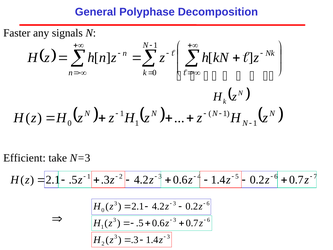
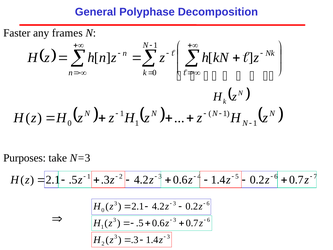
signals: signals -> frames (67, 33)
Efficient: Efficient -> Purposes (25, 158)
